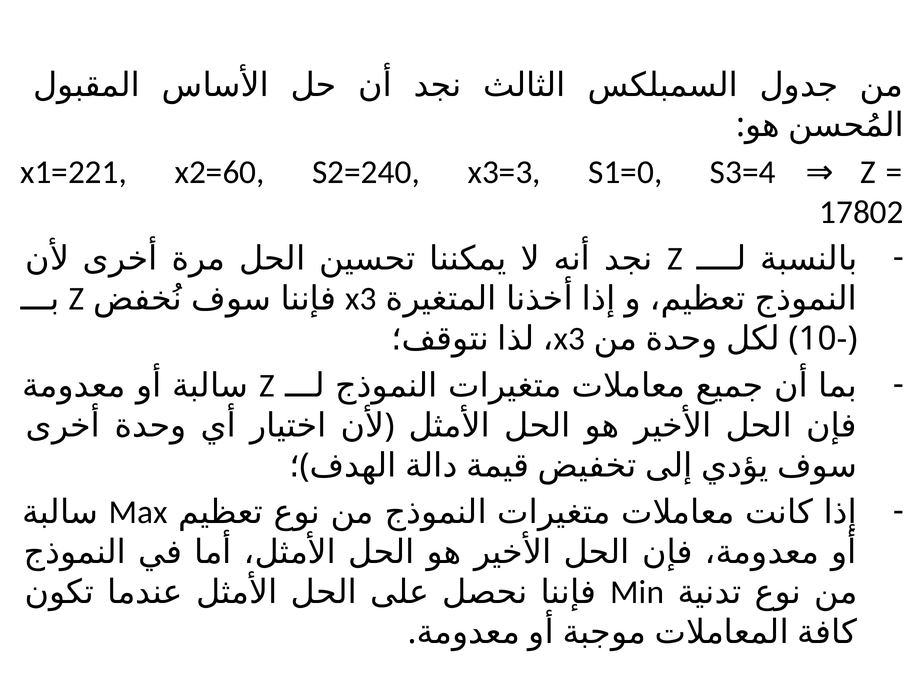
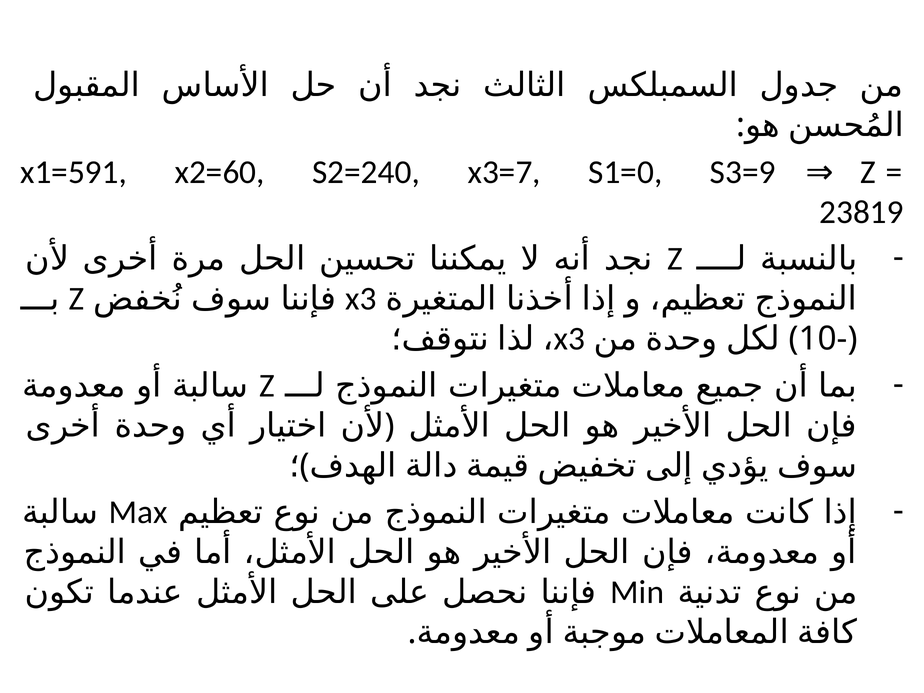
x1=221: x1=221 -> x1=591 (74, 172)
x3=3: x3=3 -> x3=7 (504, 172)
S3=4: S3=4 -> S3=9 (743, 172)
17802: 17802 -> 23819 (862, 212)
